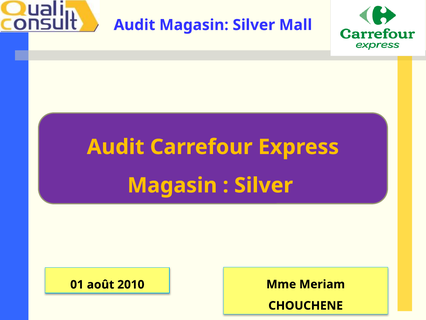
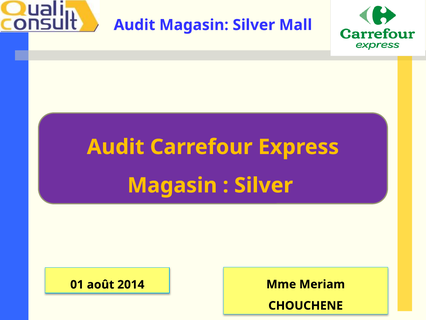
2010: 2010 -> 2014 (131, 284)
